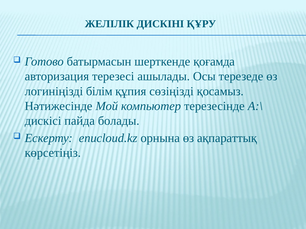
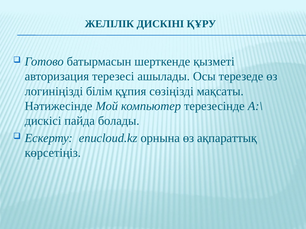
қоғамда: қоғамда -> қызметі (214, 62)
қосамыз: қосамыз -> мақсаты (220, 91)
